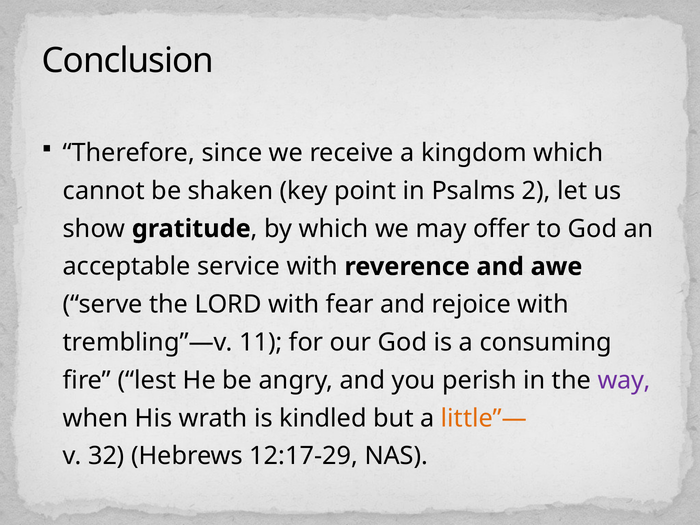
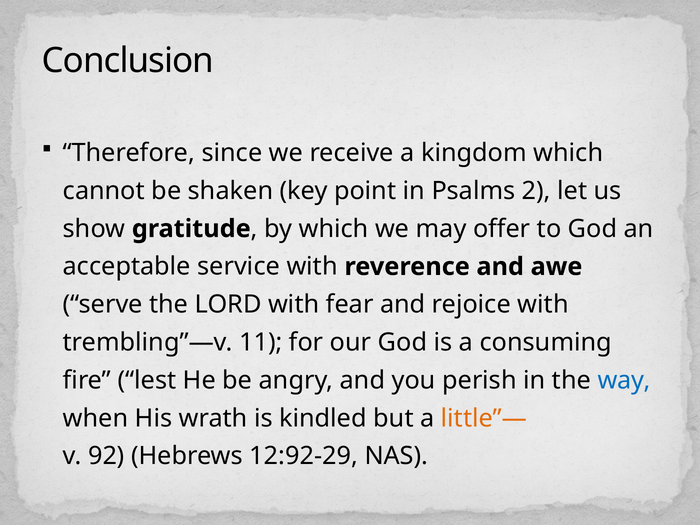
way colour: purple -> blue (624, 380)
32: 32 -> 92 (106, 456)
12:17-29: 12:17-29 -> 12:92-29 (304, 456)
